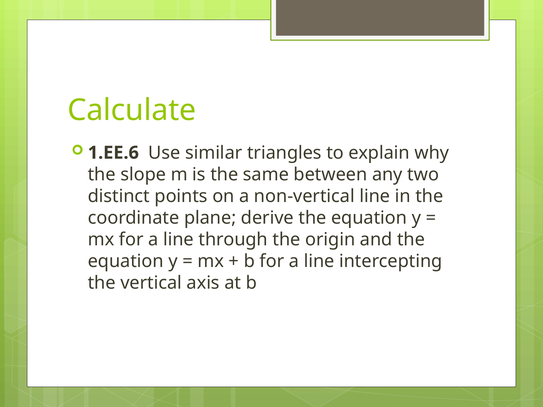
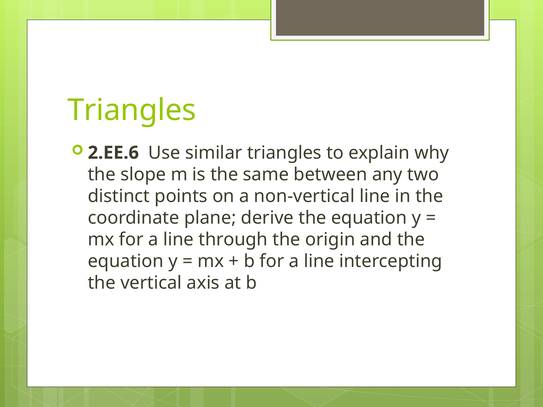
Calculate: Calculate -> Triangles (132, 110)
1.EE.6: 1.EE.6 -> 2.EE.6 (113, 153)
